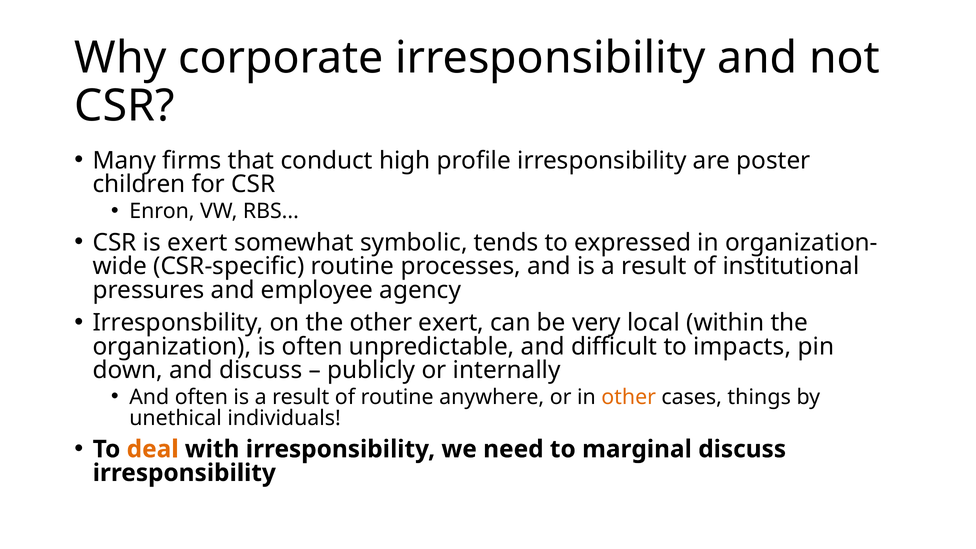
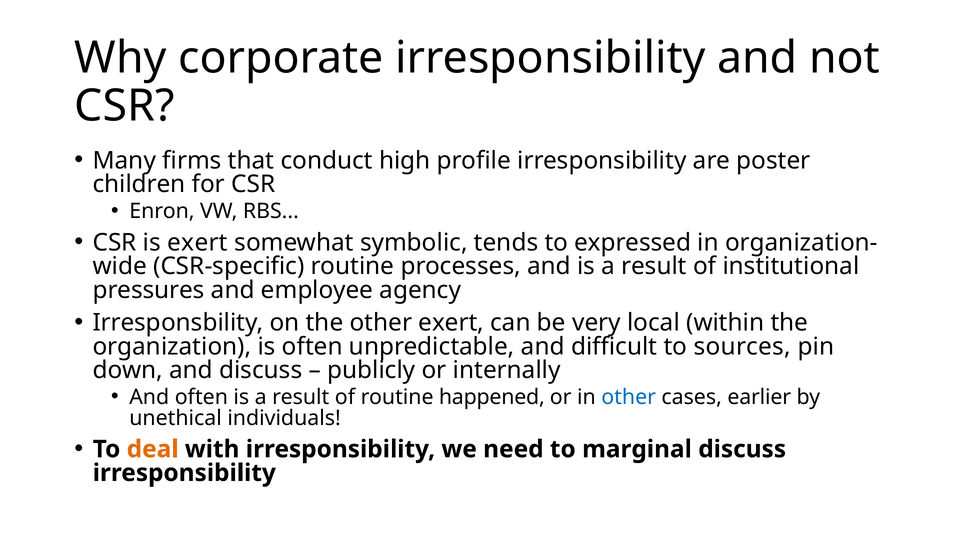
impacts: impacts -> sources (742, 347)
anywhere: anywhere -> happened (492, 397)
other colour: orange -> blue (629, 397)
things: things -> earlier (759, 397)
